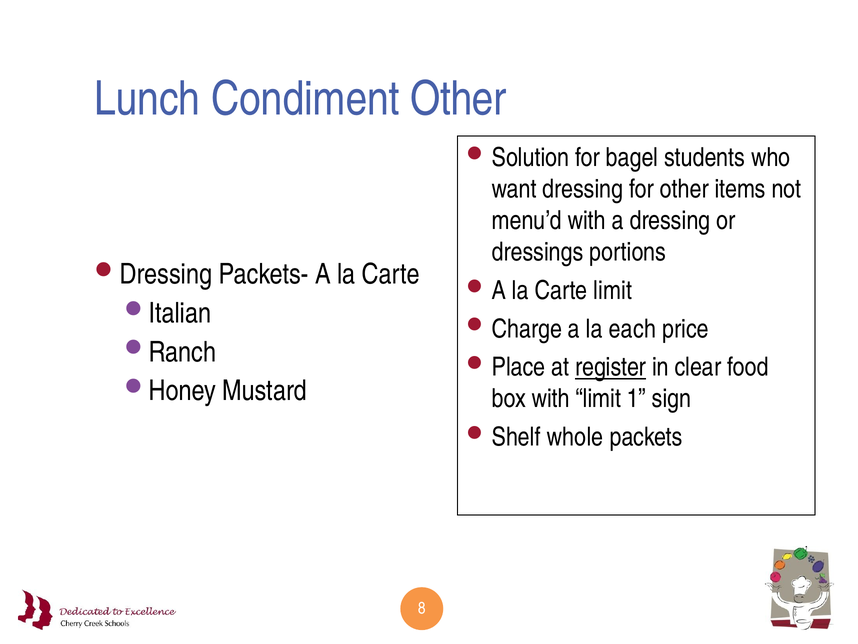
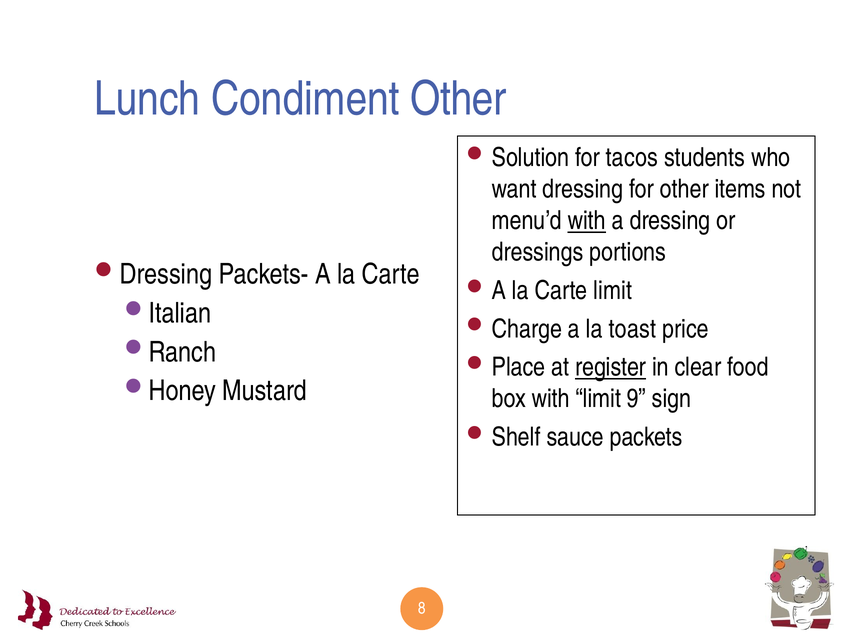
bagel: bagel -> tacos (632, 158)
with underline: none -> present (587, 221)
each: each -> toast (632, 329)
1: 1 -> 9 (636, 398)
whole: whole -> sauce (575, 437)
